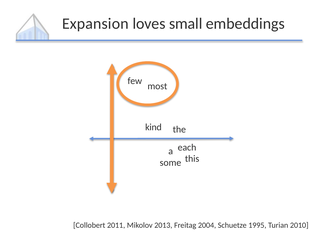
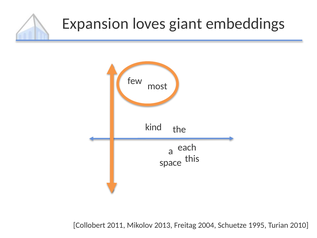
small: small -> giant (186, 24)
some: some -> space (171, 162)
